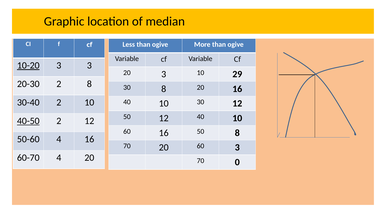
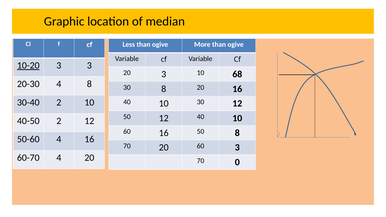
29: 29 -> 68 (237, 74)
20-30 2: 2 -> 4 (59, 84)
40-50 underline: present -> none (28, 121)
